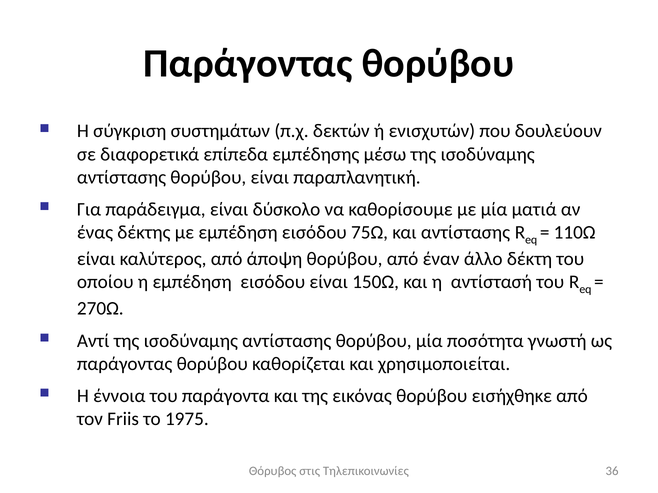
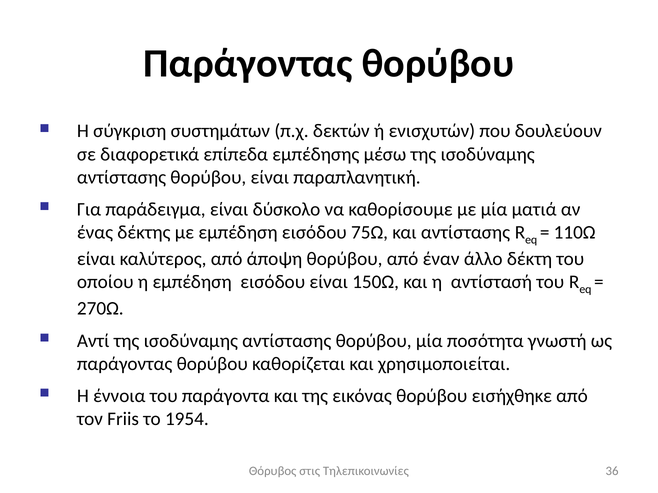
1975: 1975 -> 1954 (187, 419)
